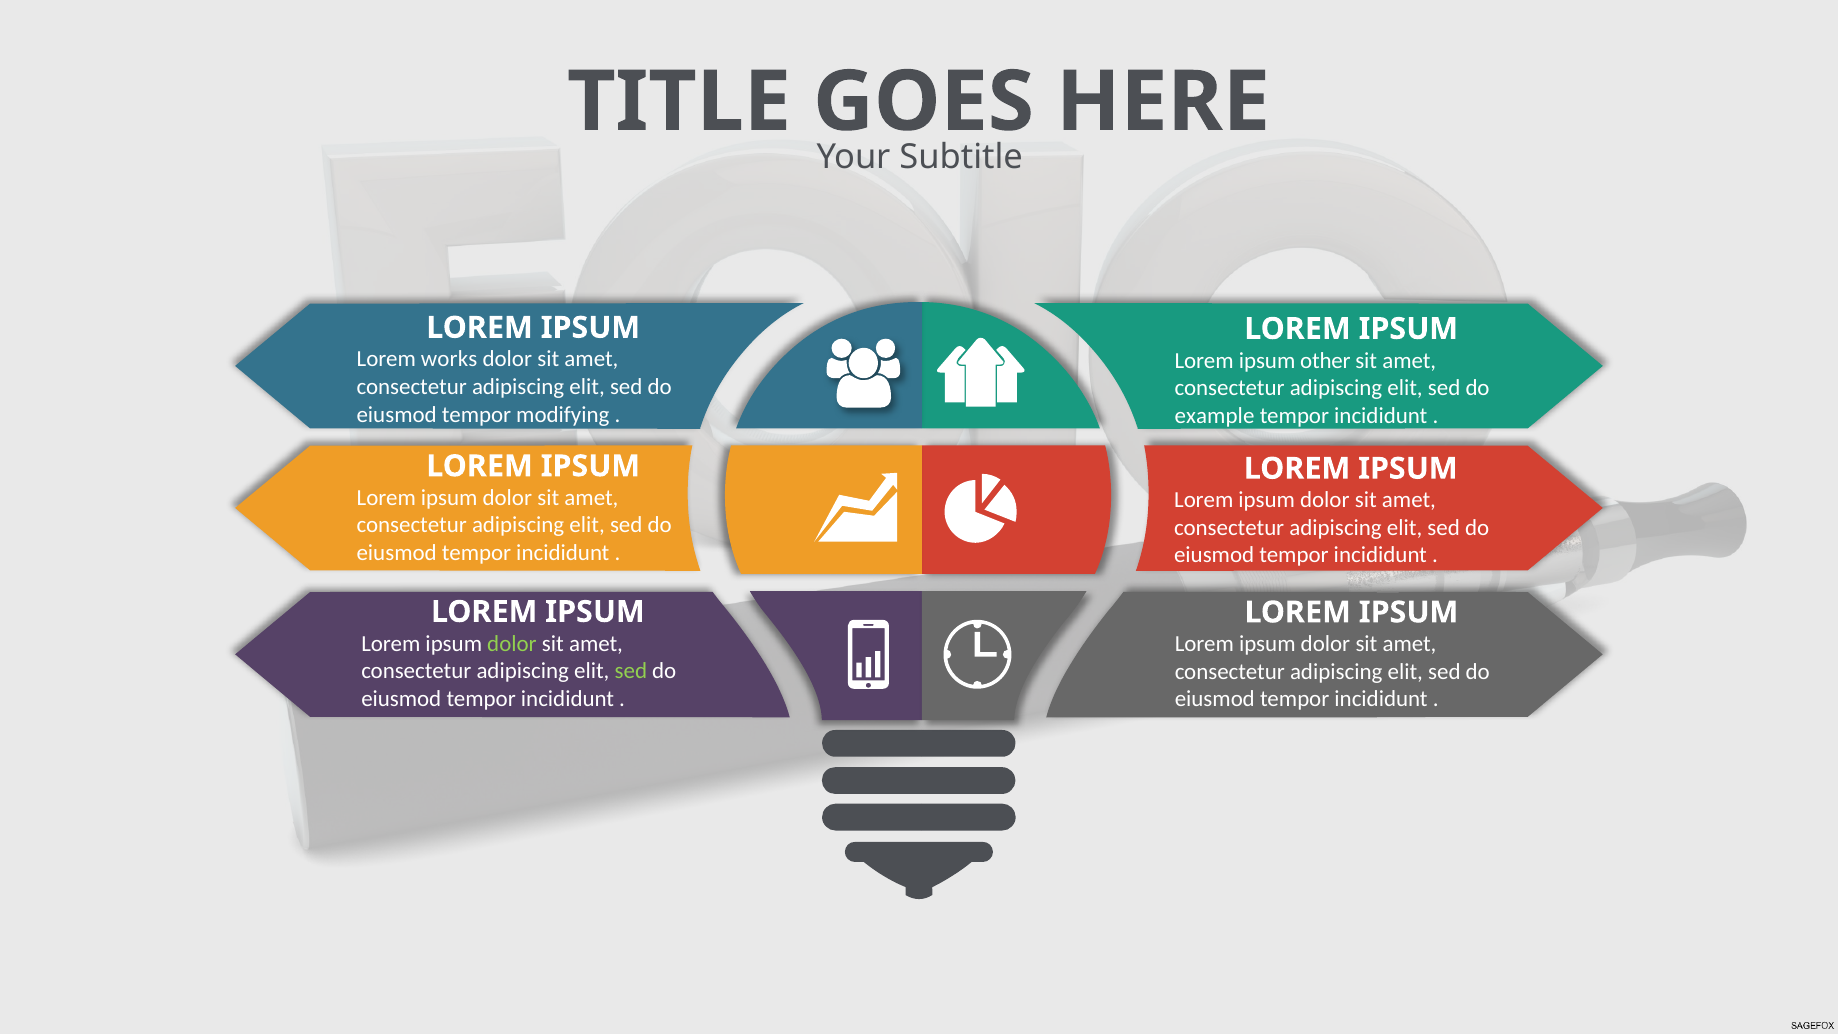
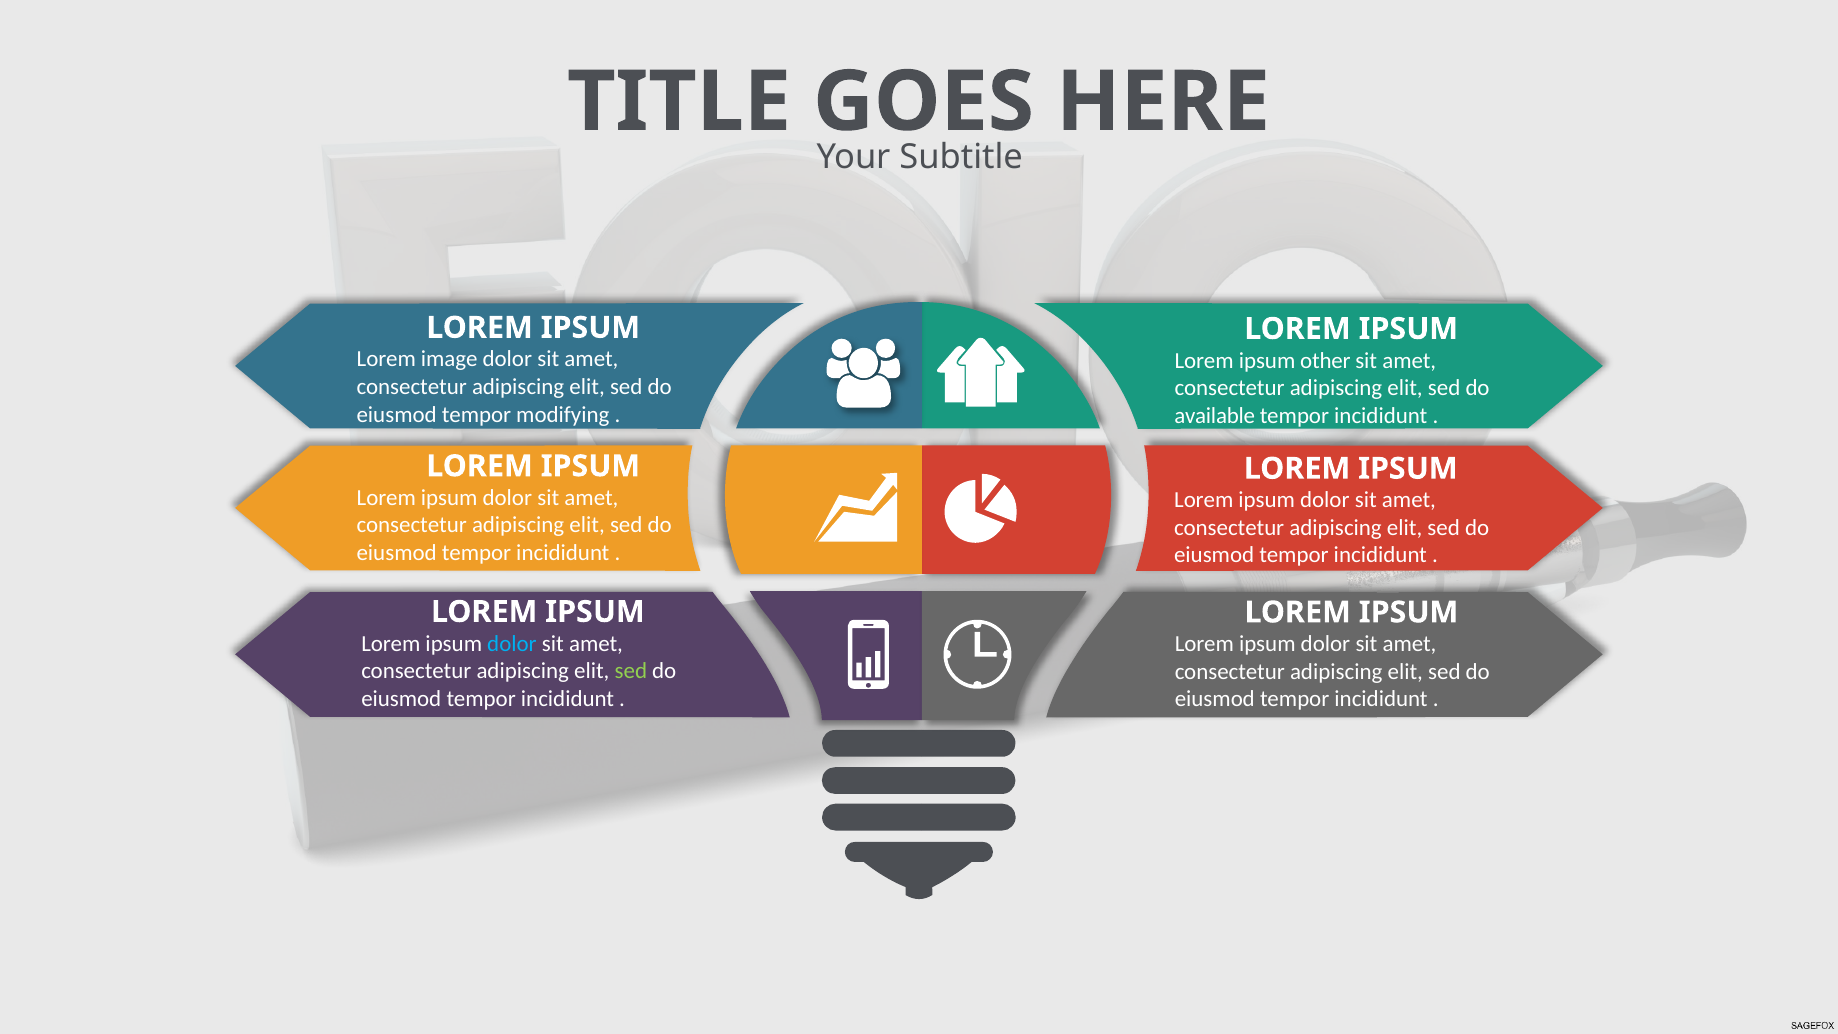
works: works -> image (449, 359)
example: example -> available (1215, 416)
dolor colour: light green -> light blue (512, 643)
